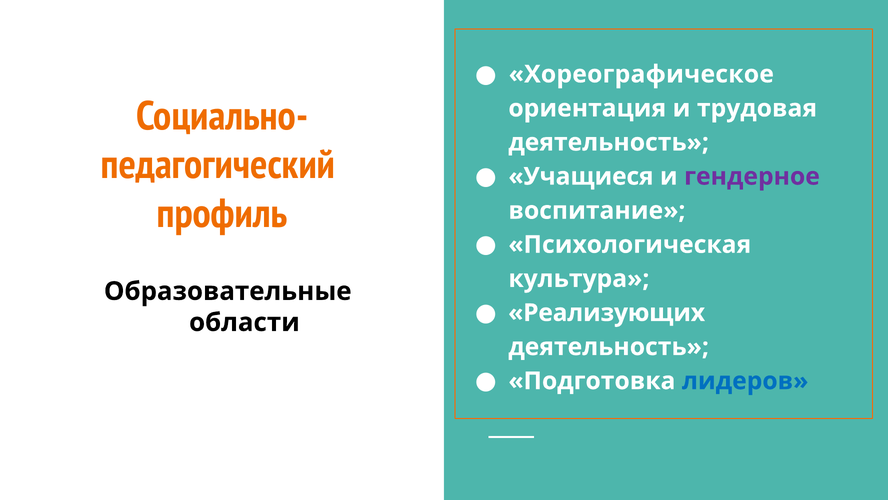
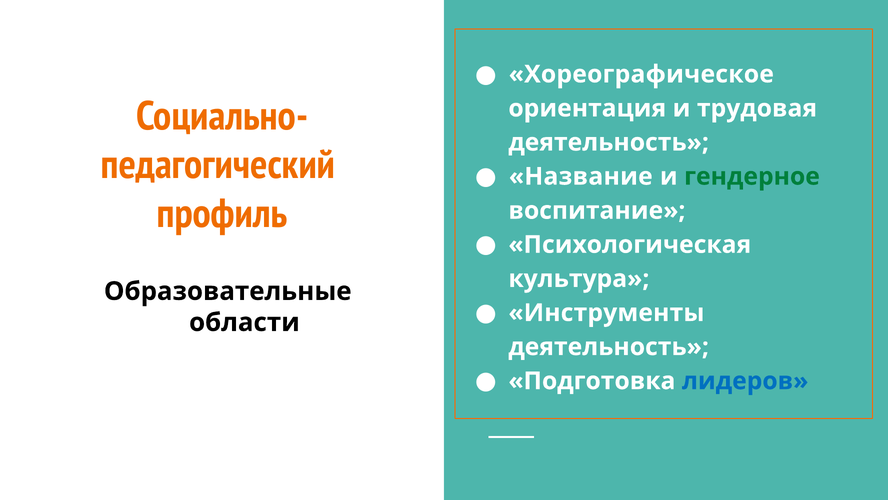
Учащиеся: Учащиеся -> Название (581, 176)
гендерное colour: purple -> green (752, 176)
Реализующих: Реализующих -> Инструменты (606, 313)
